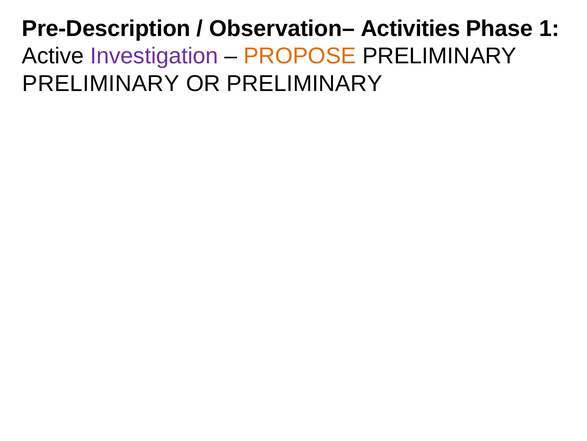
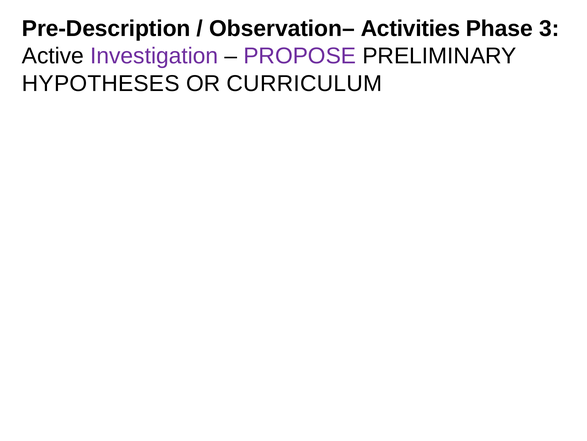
1: 1 -> 3 (549, 28)
PROPOSE colour: orange -> purple (300, 56)
PRELIMINARY: PRELIMINARY -> HYPOTHESES (101, 83)
OR PRELIMINARY: PRELIMINARY -> CURRICULUM (304, 83)
